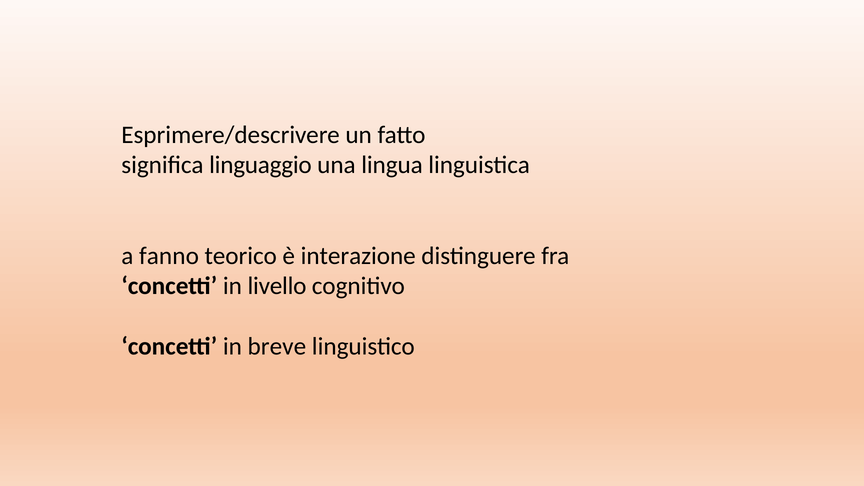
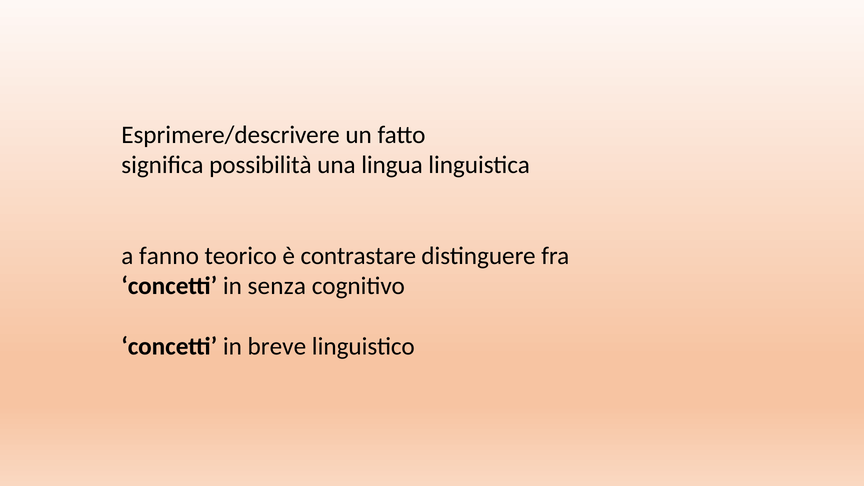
linguaggio: linguaggio -> possibilità (260, 165)
interazione: interazione -> contrastare (358, 256)
livello: livello -> senza (277, 286)
